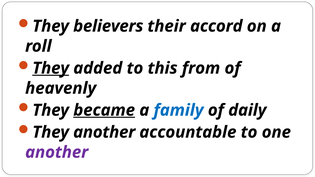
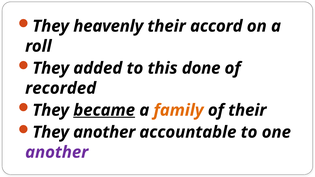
believers: believers -> heavenly (108, 26)
They underline: present -> none (51, 68)
from: from -> done (201, 68)
heavenly: heavenly -> recorded (61, 88)
family colour: blue -> orange (179, 110)
of daily: daily -> their (247, 110)
